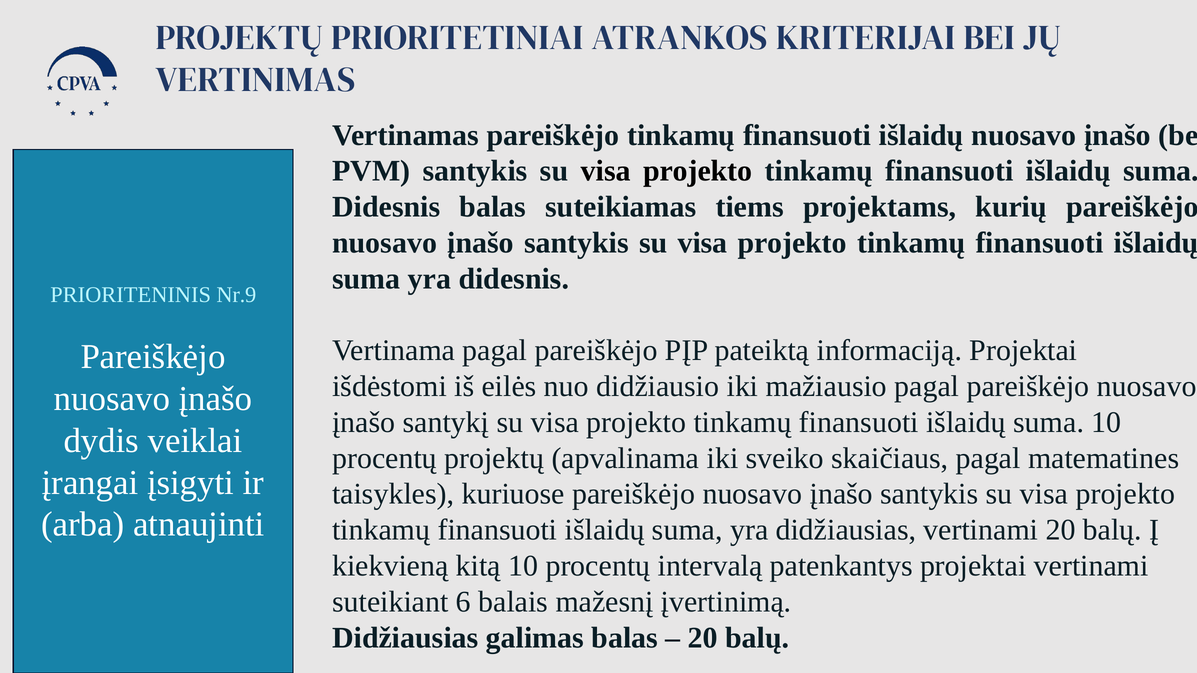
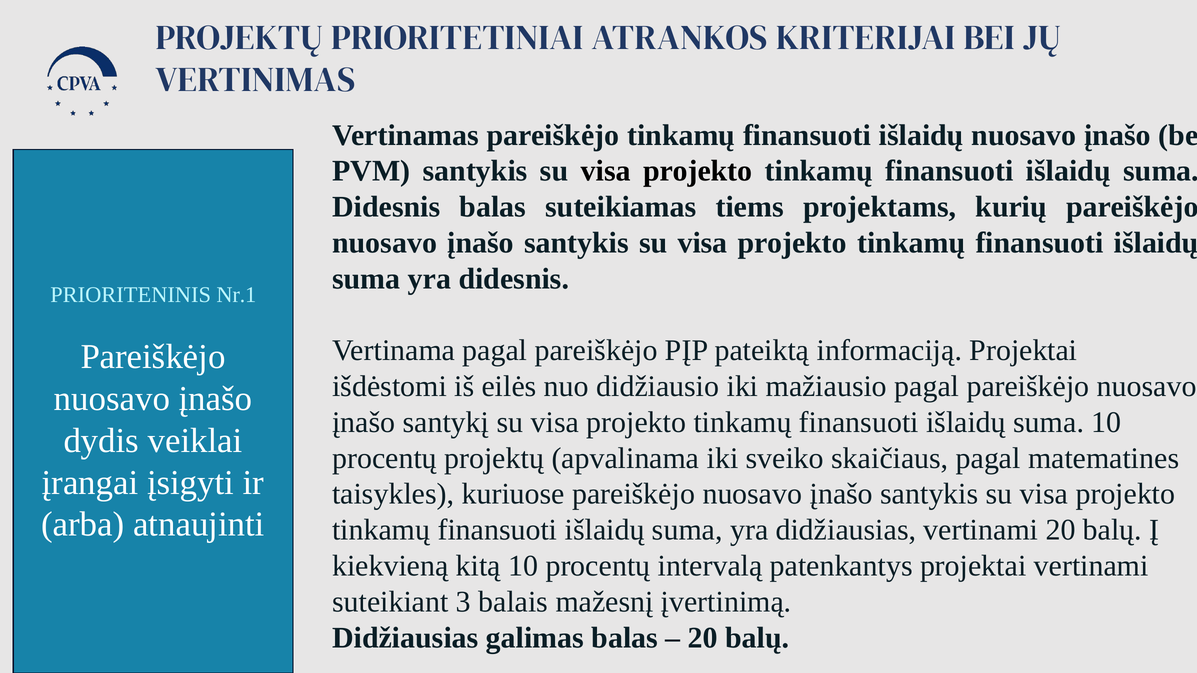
Nr.9: Nr.9 -> Nr.1 (236, 295)
6: 6 -> 3 (463, 602)
